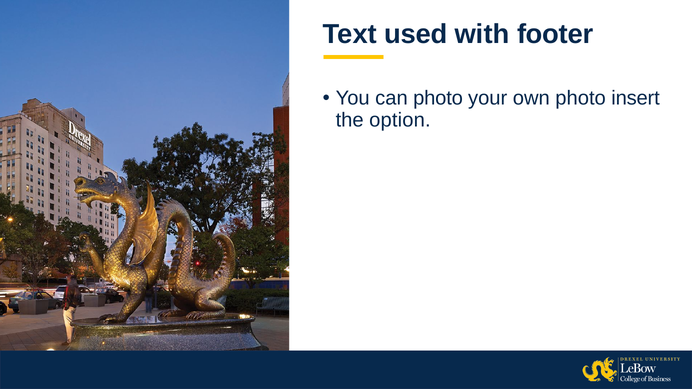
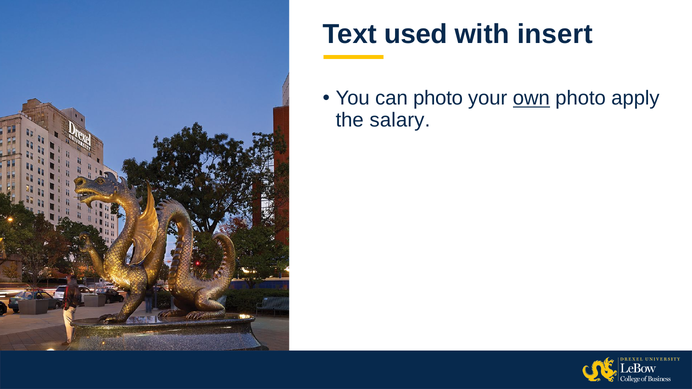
footer: footer -> insert (555, 34)
own underline: none -> present (531, 98)
insert: insert -> apply (635, 98)
option: option -> salary (400, 120)
